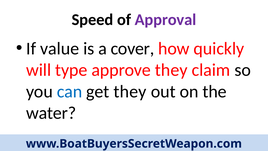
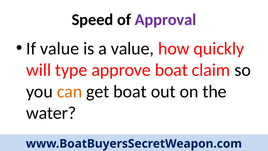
a cover: cover -> value (132, 48)
approve they: they -> boat (171, 70)
can colour: blue -> orange (70, 91)
get they: they -> boat (130, 91)
